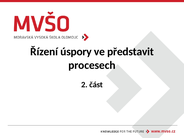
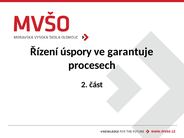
představit: představit -> garantuje (130, 52)
